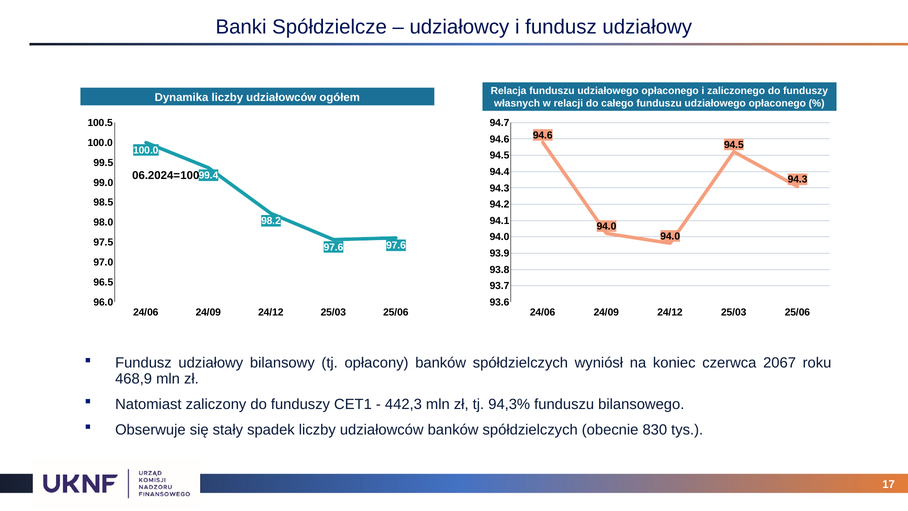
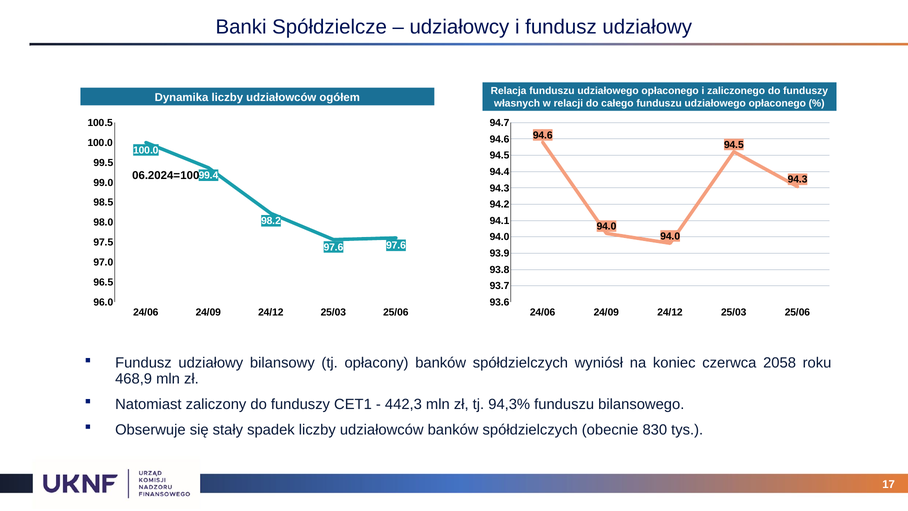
2067: 2067 -> 2058 (780, 363)
